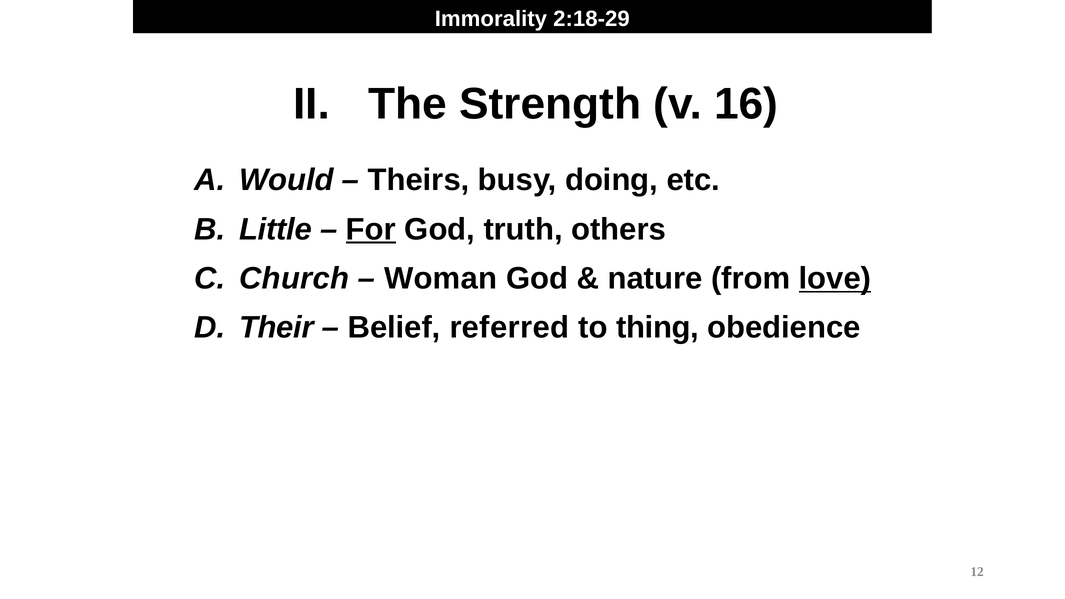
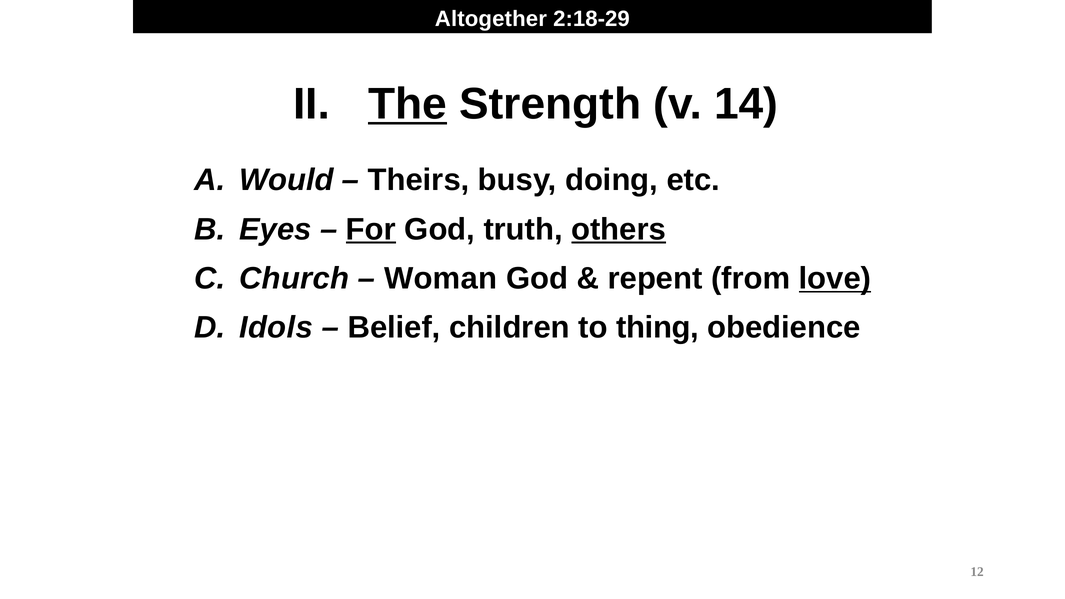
Immorality: Immorality -> Altogether (491, 19)
The underline: none -> present (407, 104)
16: 16 -> 14 (746, 104)
Little: Little -> Eyes (275, 229)
others underline: none -> present (619, 229)
nature: nature -> repent (655, 278)
Their: Their -> Idols (276, 328)
referred: referred -> children (509, 328)
